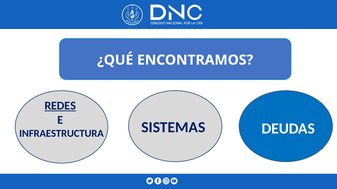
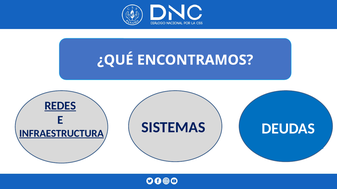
INFRAESTRUCTURA underline: none -> present (61, 134)
